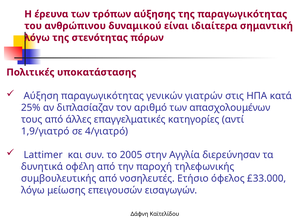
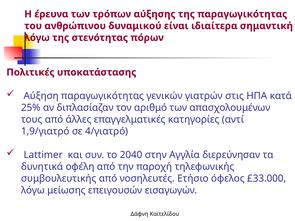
2005: 2005 -> 2040 (131, 155)
